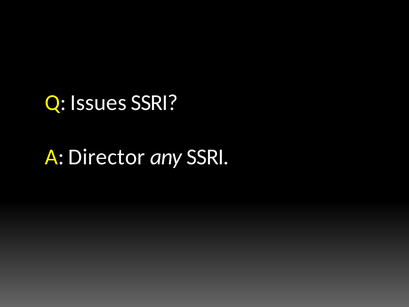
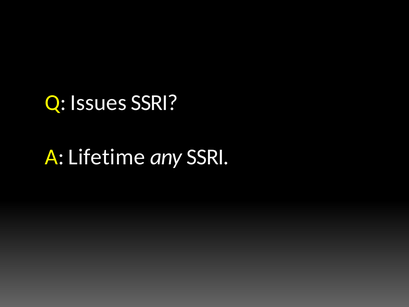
Director: Director -> Lifetime (107, 157)
